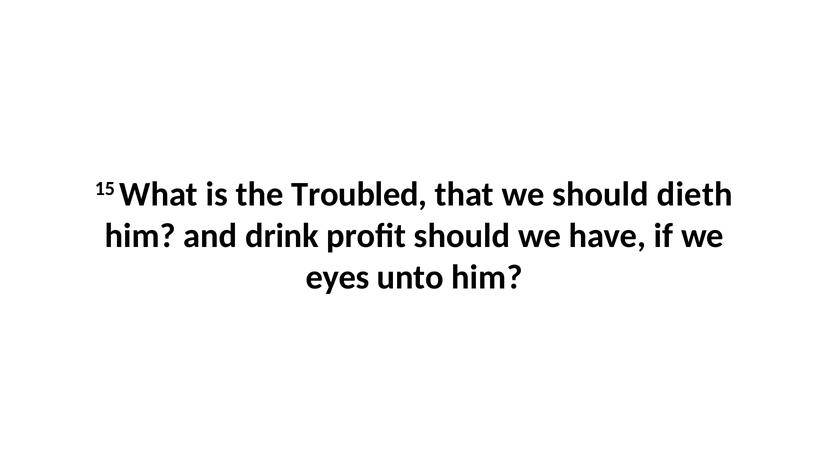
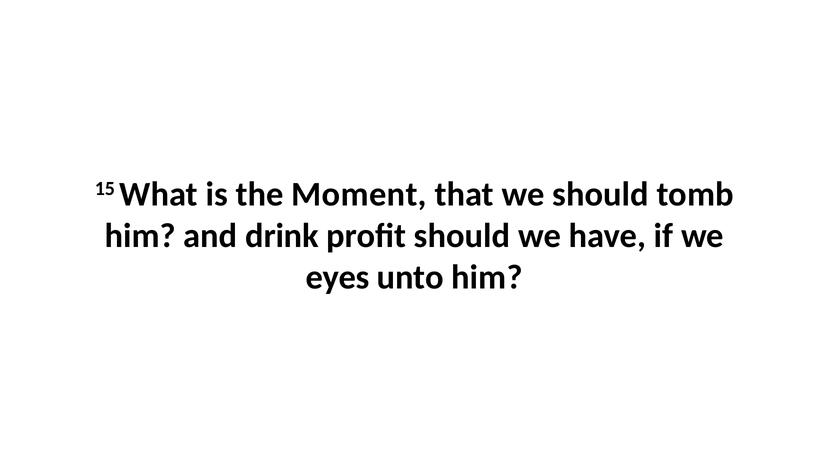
Troubled: Troubled -> Moment (359, 194)
dieth: dieth -> tomb (695, 194)
